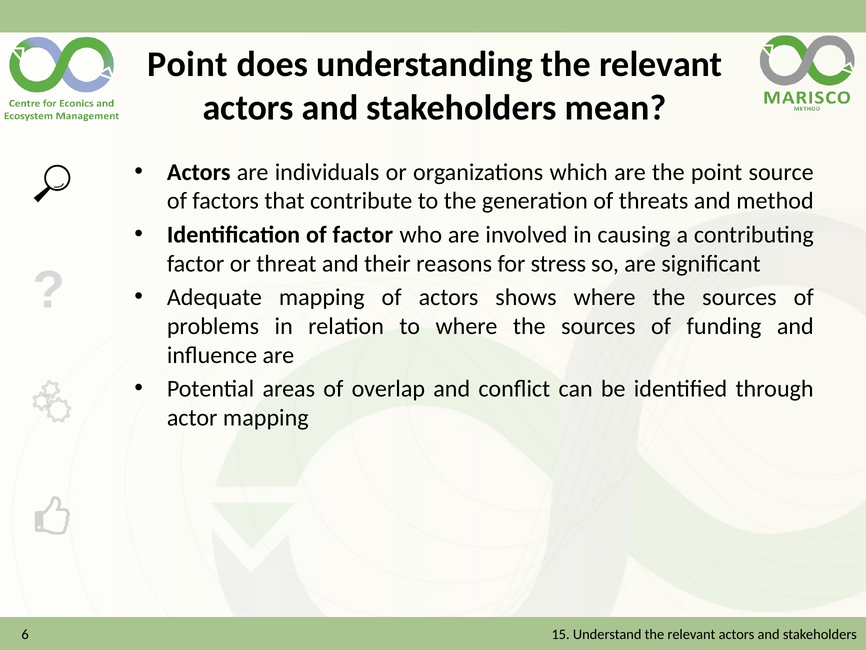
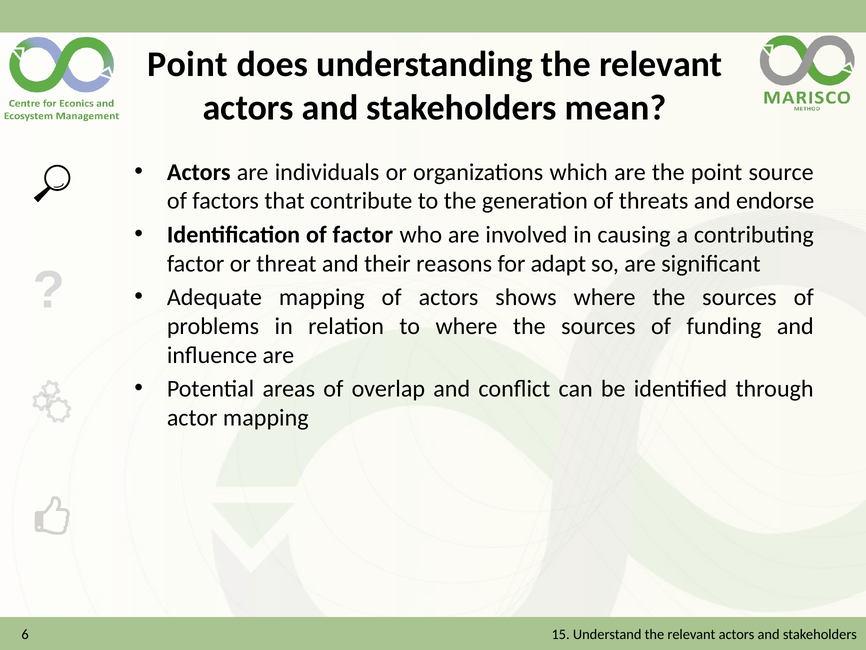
method: method -> endorse (775, 201)
stress: stress -> adapt (558, 263)
